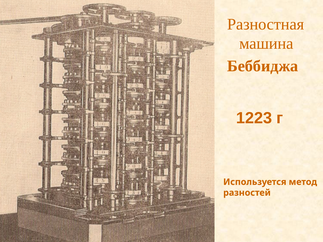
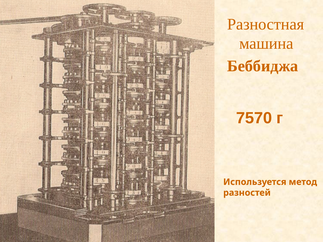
1223: 1223 -> 7570 (254, 118)
